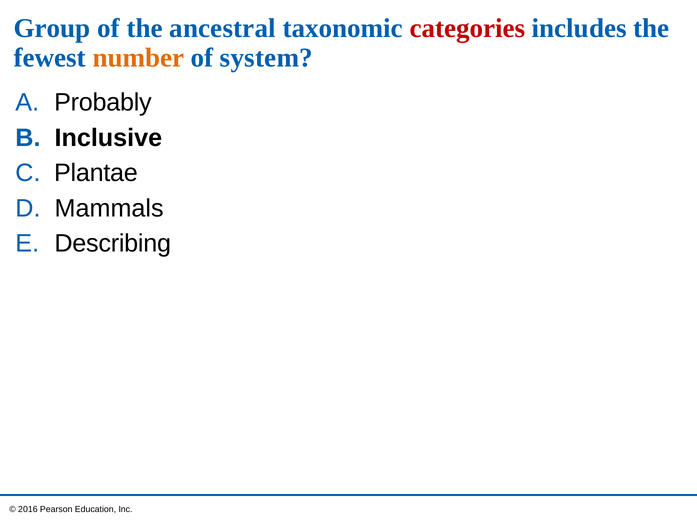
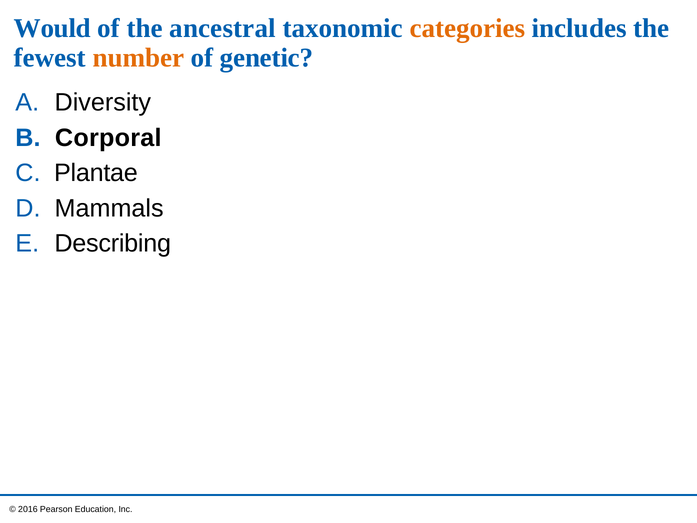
Group: Group -> Would (52, 28)
categories colour: red -> orange (467, 28)
system: system -> genetic (267, 58)
Probably: Probably -> Diversity (103, 103)
Inclusive: Inclusive -> Corporal (108, 138)
